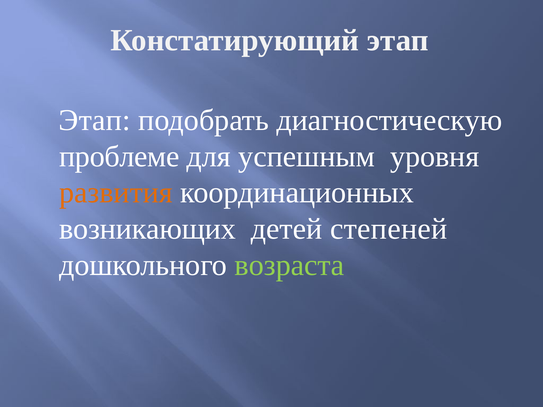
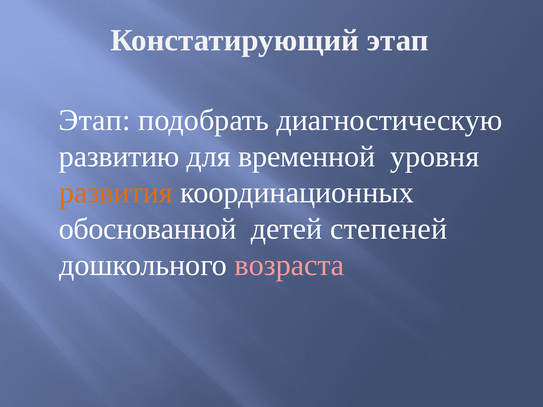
проблеме: проблеме -> развитию (119, 157)
успешным: успешным -> временной (307, 157)
возникающих: возникающих -> обоснованной (148, 229)
возраста colour: light green -> pink (289, 265)
